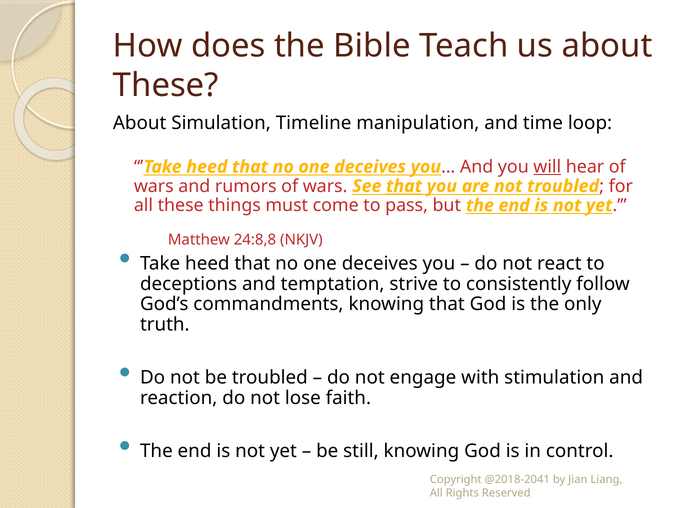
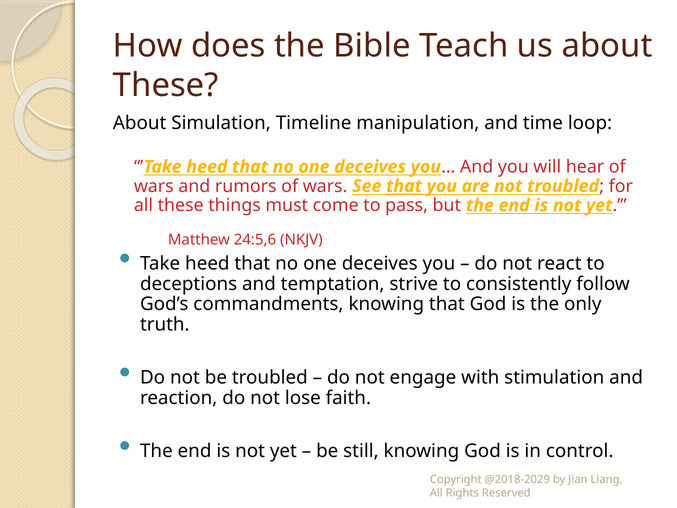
will underline: present -> none (547, 167)
24:8,8: 24:8,8 -> 24:5,6 (255, 240)
@2018-2041: @2018-2041 -> @2018-2029 (517, 479)
